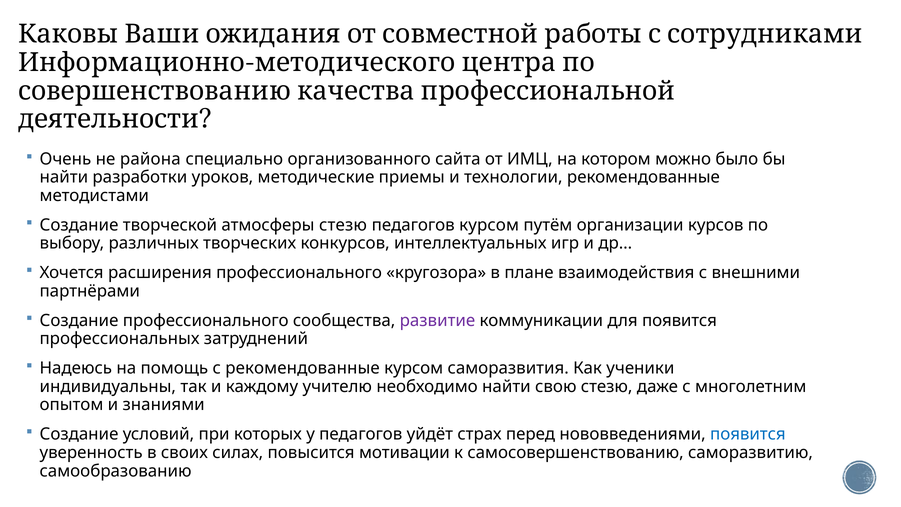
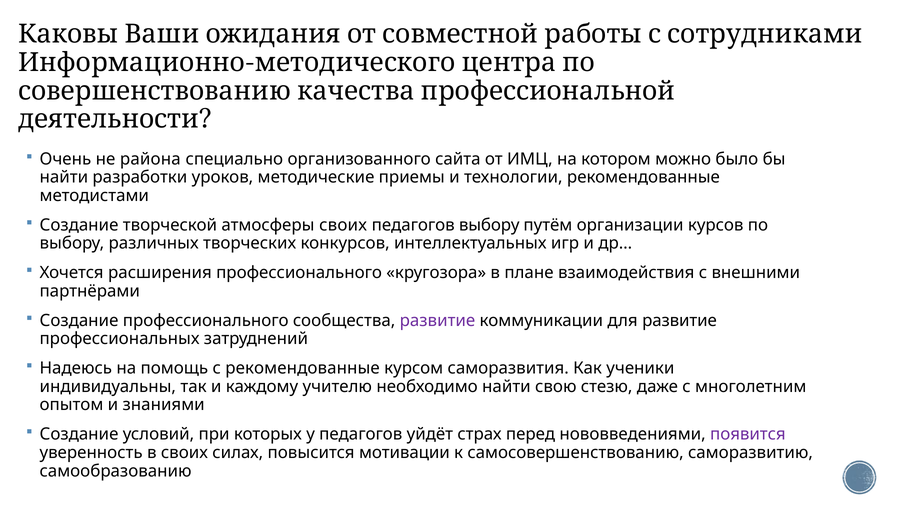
атмосферы стезю: стезю -> своих (343, 225)
педагогов курсом: курсом -> выбору (489, 225)
для появится: появится -> развитие (679, 320)
появится colour: blue -> purple (748, 434)
